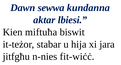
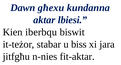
sewwa: sewwa -> għexu (51, 8)
miftuħa: miftuħa -> iberbqu (41, 32)
hija: hija -> biss (79, 44)
fit-wiċċ: fit-wiċċ -> fit-aktar (77, 57)
